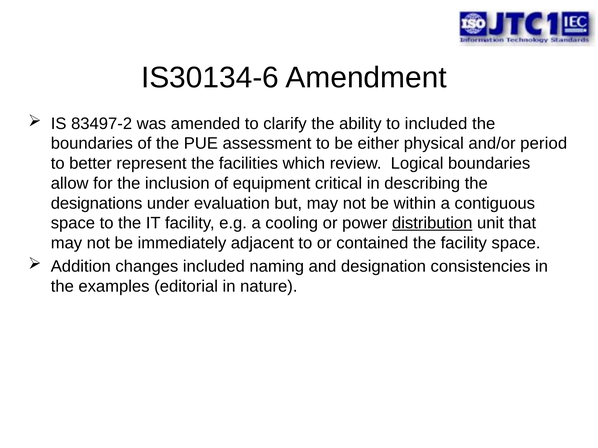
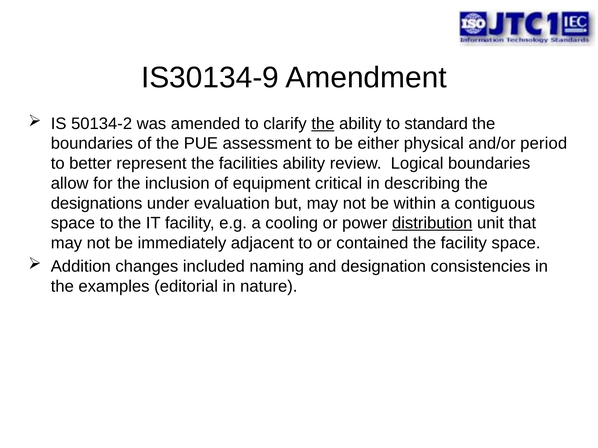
IS30134-6: IS30134-6 -> IS30134-9 (210, 78)
83497-2: 83497-2 -> 50134-2 (102, 124)
the underline: none -> present (323, 124)
to included: included -> standard (436, 124)
facilities which: which -> ability (304, 164)
